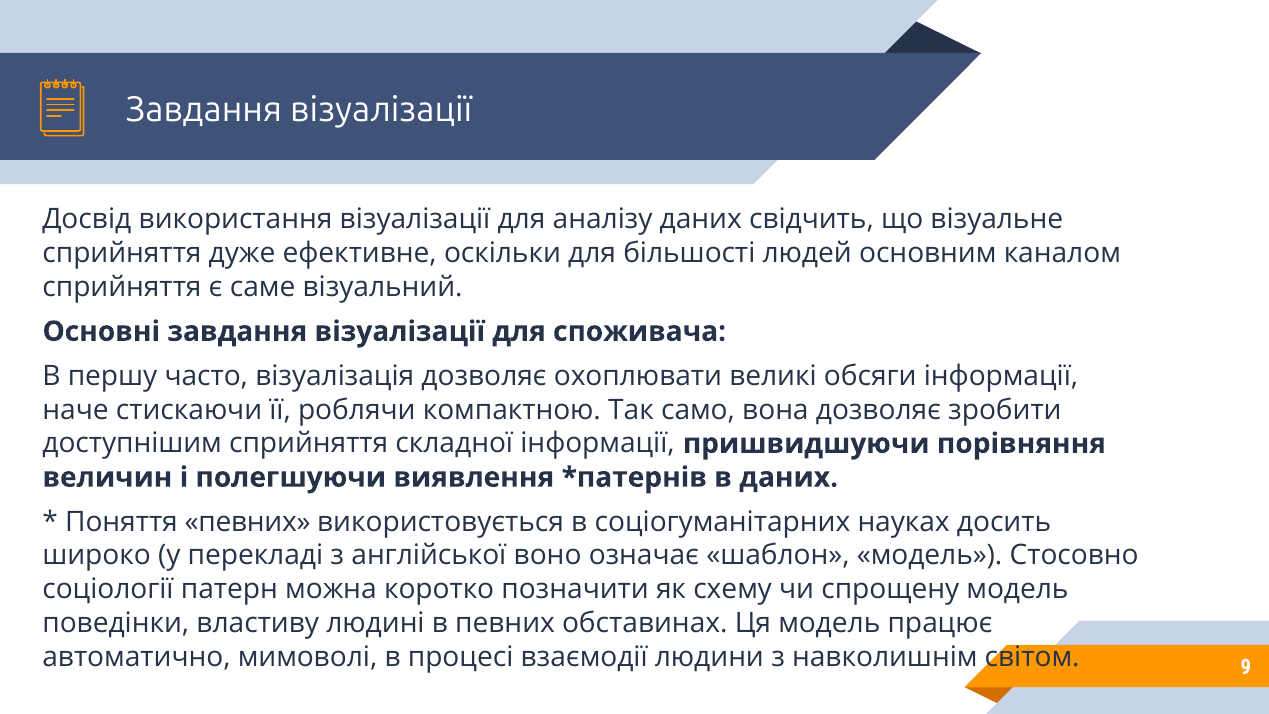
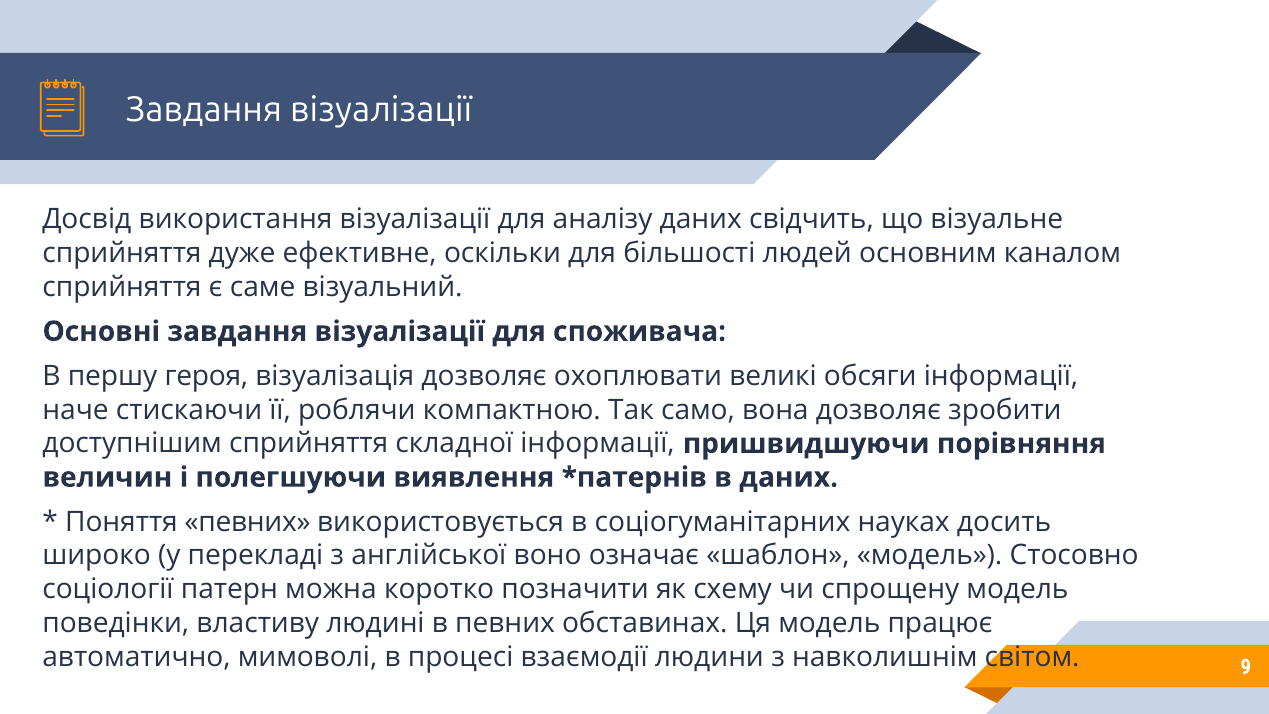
часто: часто -> героя (206, 376)
